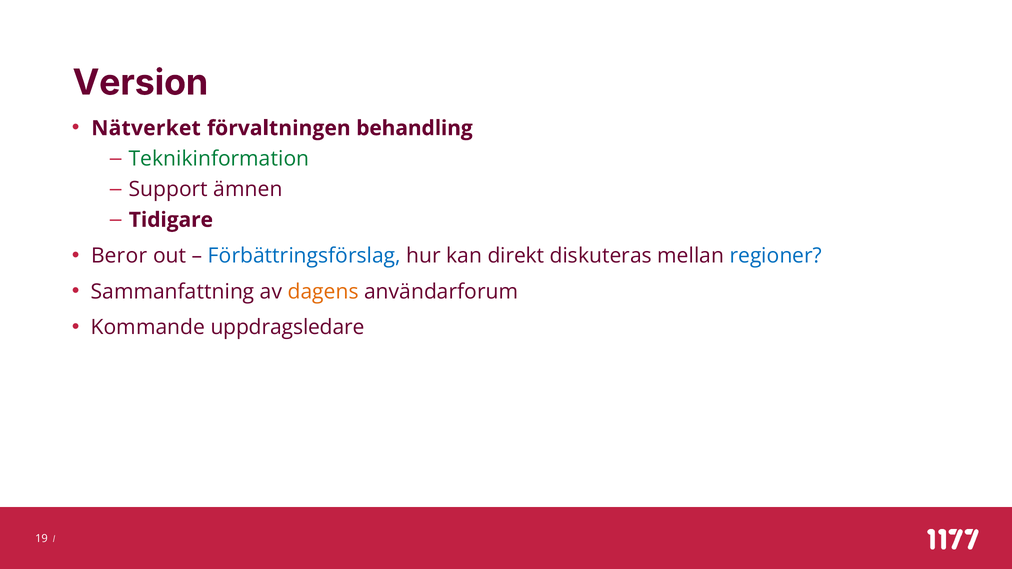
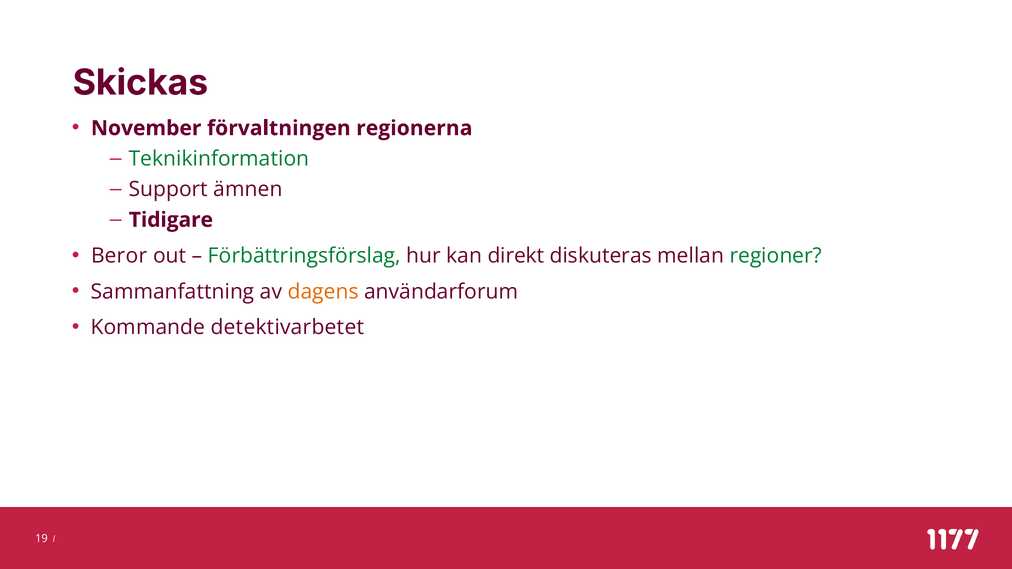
Version: Version -> Skickas (140, 83)
Nätverket: Nätverket -> November (146, 128)
behandling: behandling -> regionerna (414, 128)
Förbättringsförslag colour: blue -> green (304, 256)
regioner colour: blue -> green (776, 256)
uppdragsledare: uppdragsledare -> detektivarbetet (287, 328)
